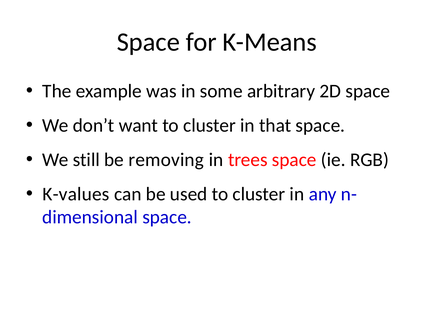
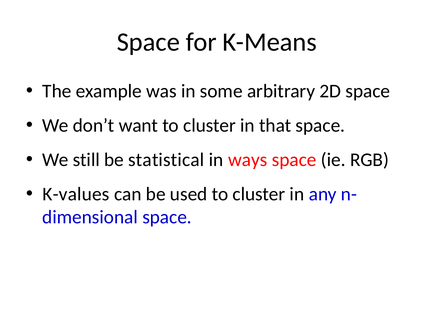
removing: removing -> statistical (166, 160)
trees: trees -> ways (248, 160)
